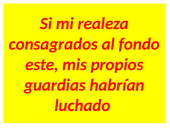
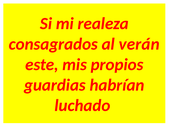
fondo: fondo -> verán (139, 44)
